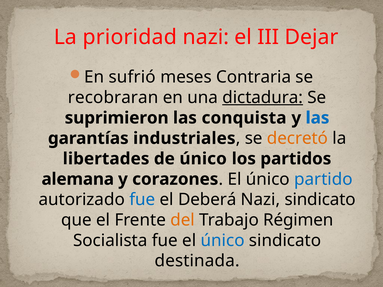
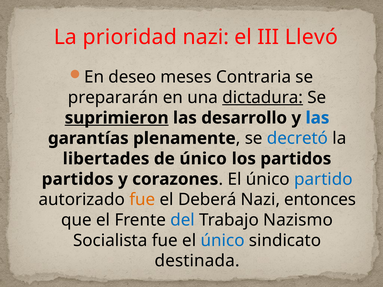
Dejar: Dejar -> Llevó (311, 37)
sufrió: sufrió -> deseo (132, 77)
recobraran: recobraran -> prepararán (113, 98)
suprimieron underline: none -> present (117, 118)
conquista: conquista -> desarrollo (244, 118)
industriales: industriales -> plenamente (184, 138)
decretó colour: orange -> blue (298, 138)
alemana: alemana -> partidos (78, 179)
fue colour: blue -> orange (142, 200)
Nazi sindicato: sindicato -> entonces (320, 200)
del colour: orange -> blue (183, 220)
Régimen: Régimen -> Nazismo (298, 220)
